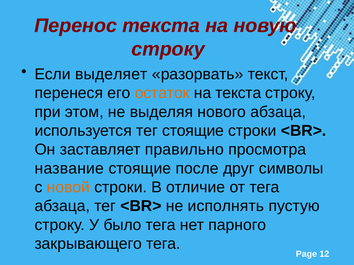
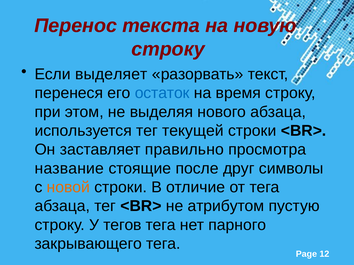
остаток colour: orange -> blue (162, 93)
на текста: текста -> время (238, 93)
тег стоящие: стоящие -> текущей (193, 131)
исполнять: исполнять -> атрибутом (226, 206)
было: было -> тегов (122, 225)
